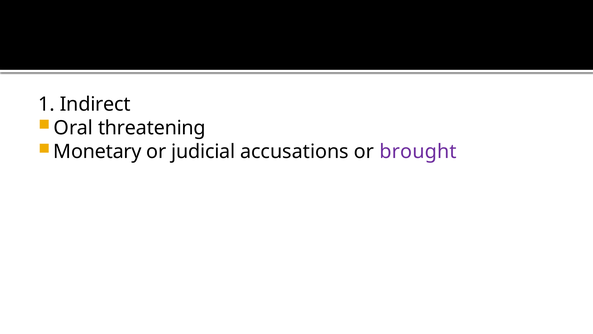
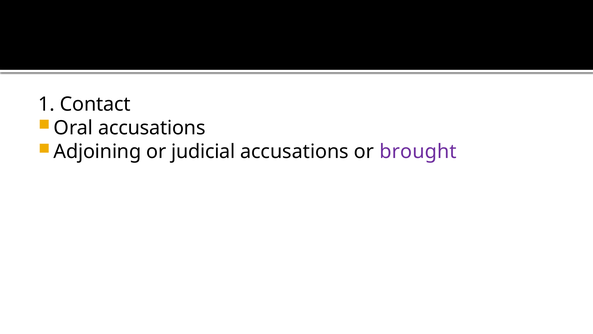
Indirect: Indirect -> Contact (95, 104)
Oral threatening: threatening -> accusations (152, 128)
Monetary: Monetary -> Adjoining (97, 151)
